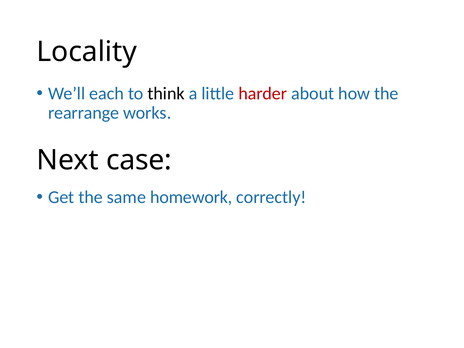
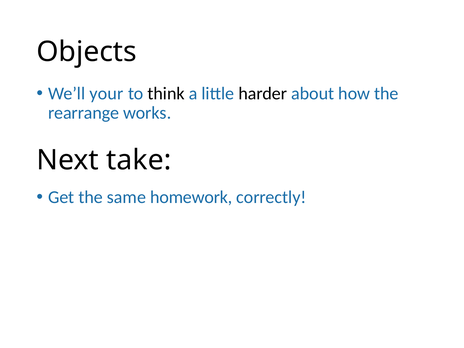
Locality: Locality -> Objects (87, 52)
each: each -> your (107, 93)
harder colour: red -> black (263, 93)
case: case -> take (139, 160)
